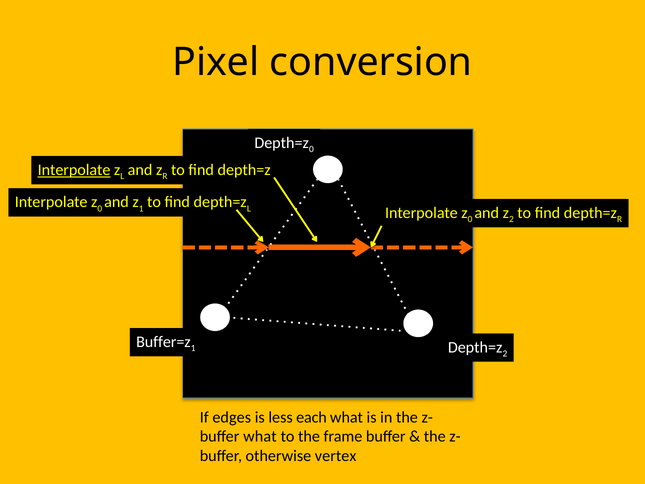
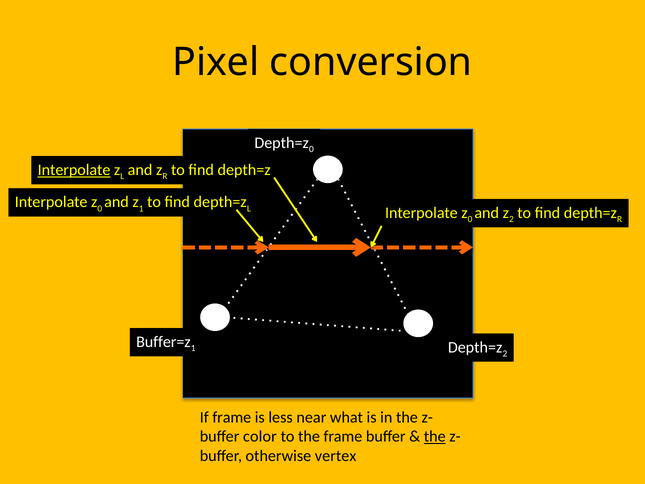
If edges: edges -> frame (232, 417)
each: each -> near (311, 417)
buffer what: what -> color (260, 436)
the underline: none -> present (435, 436)
